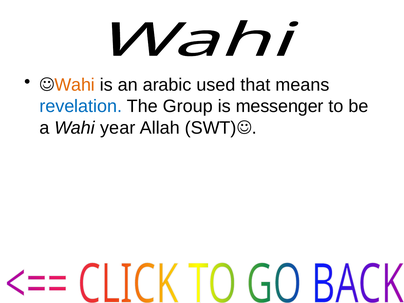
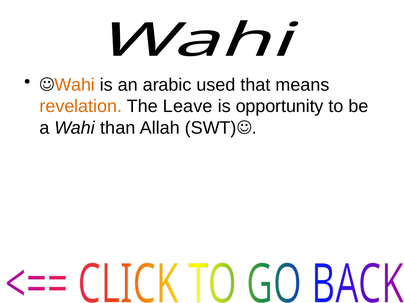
revelation colour: blue -> orange (81, 106)
Group: Group -> Leave (188, 106)
messenger: messenger -> opportunity (280, 106)
year: year -> than (118, 128)
